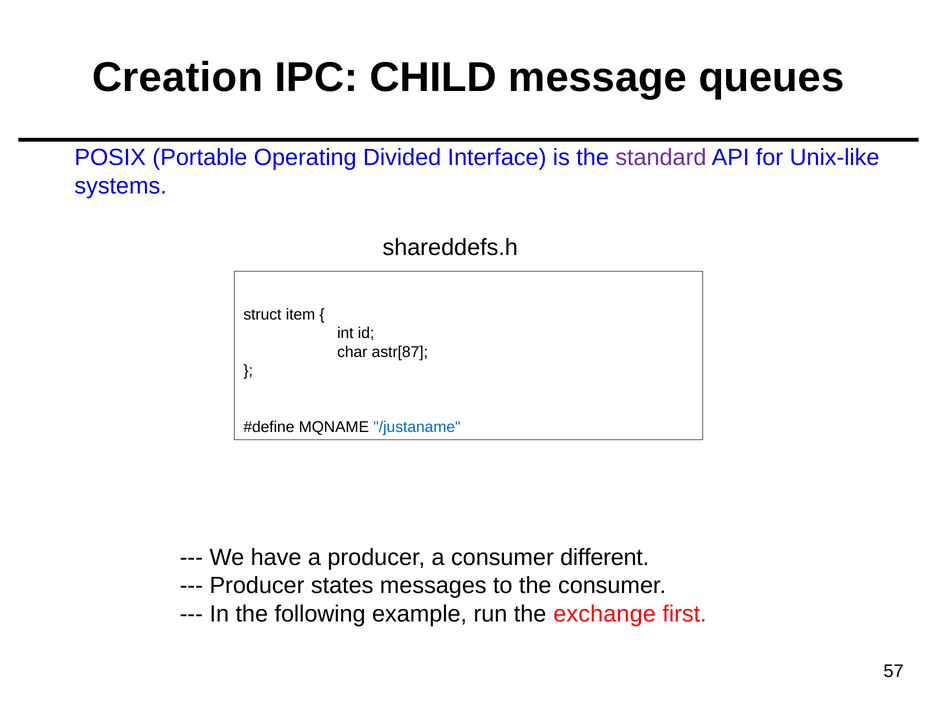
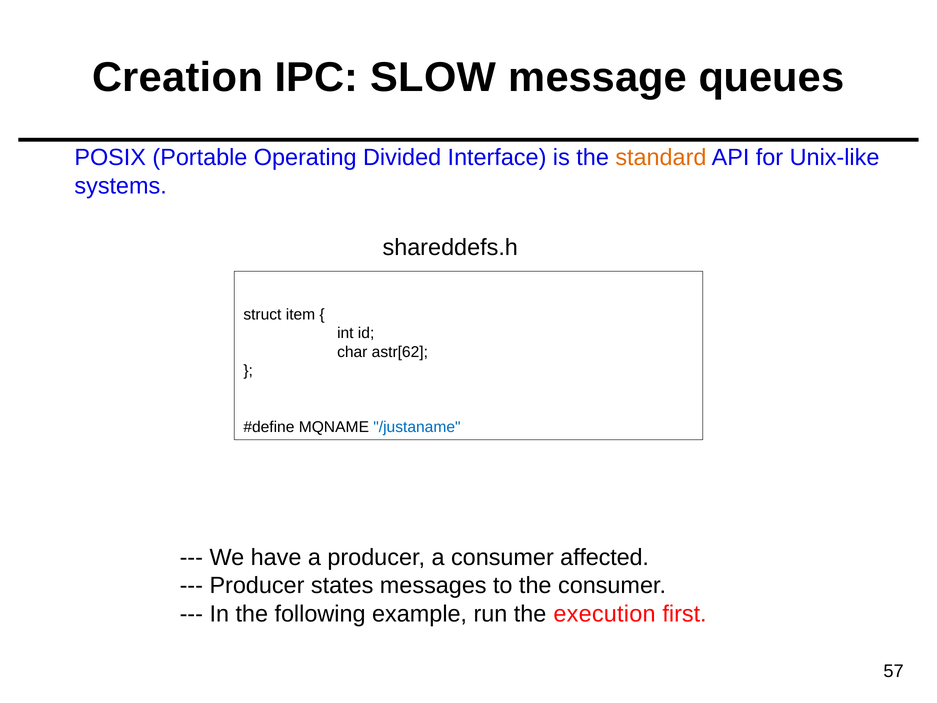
CHILD: CHILD -> SLOW (433, 78)
standard colour: purple -> orange (661, 158)
astr[87: astr[87 -> astr[62 (400, 352)
different: different -> affected (605, 557)
exchange: exchange -> execution (605, 614)
